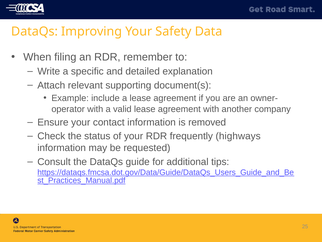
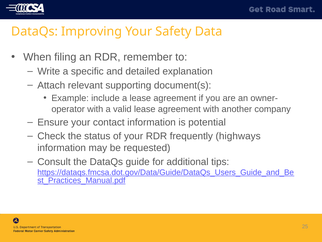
removed: removed -> potential (207, 122)
